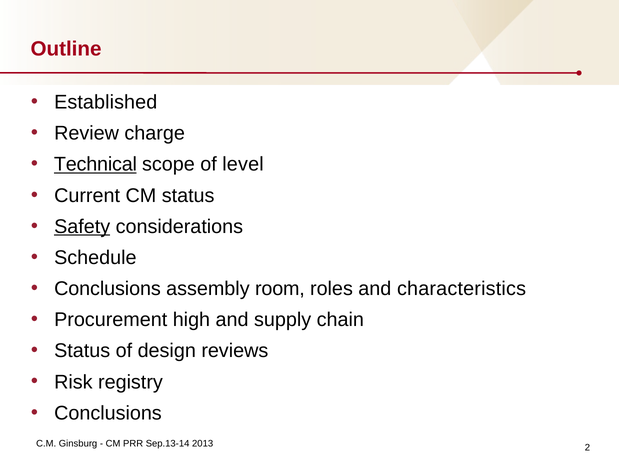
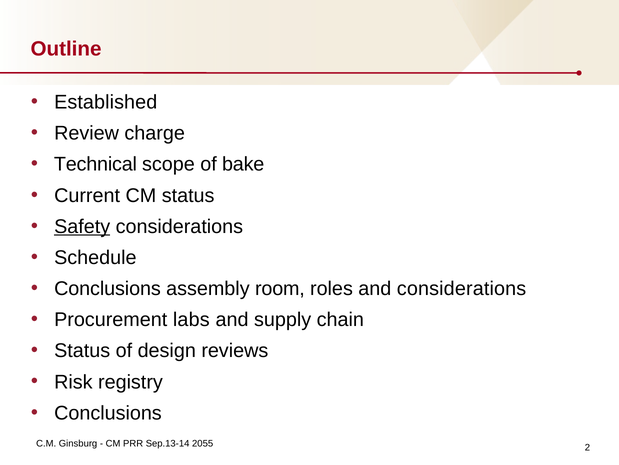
Technical underline: present -> none (95, 164)
level: level -> bake (243, 164)
and characteristics: characteristics -> considerations (462, 288)
high: high -> labs (191, 319)
2013: 2013 -> 2055 (203, 443)
